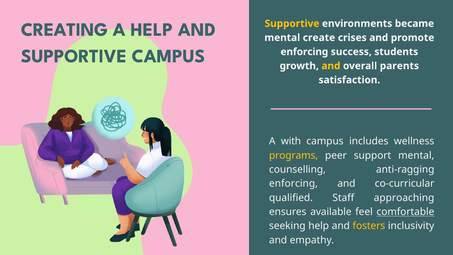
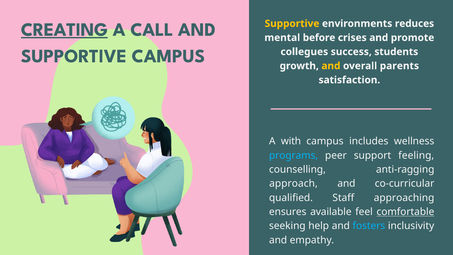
CREATING underline: none -> present (64, 30)
A HELP: HELP -> CALL (152, 30)
became: became -> reduces (414, 24)
create: create -> before (319, 38)
enforcing: enforcing -> collegues (304, 52)
programs colour: yellow -> light blue (294, 155)
support mental: mental -> feeling (416, 155)
enforcing: enforcing -> approach (293, 183)
fosters colour: yellow -> light blue (369, 226)
